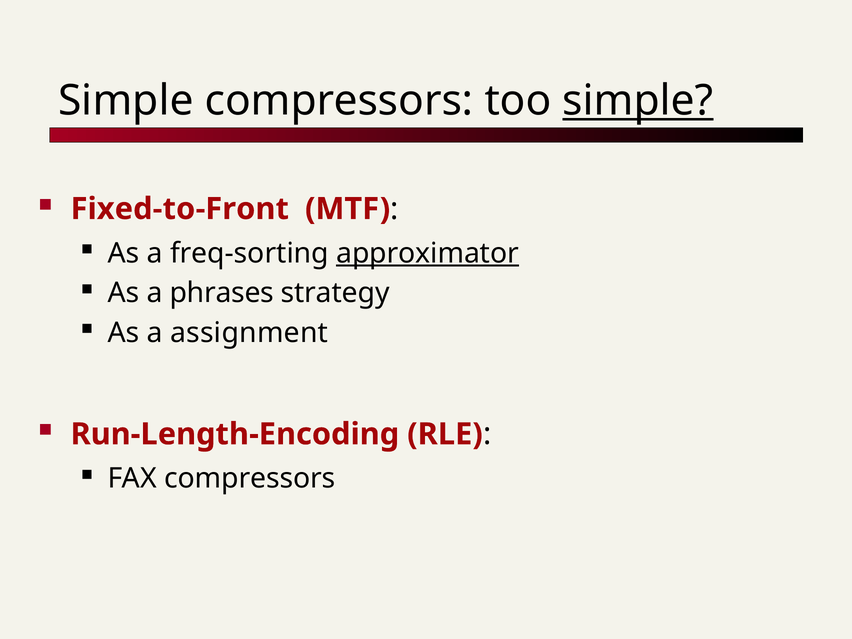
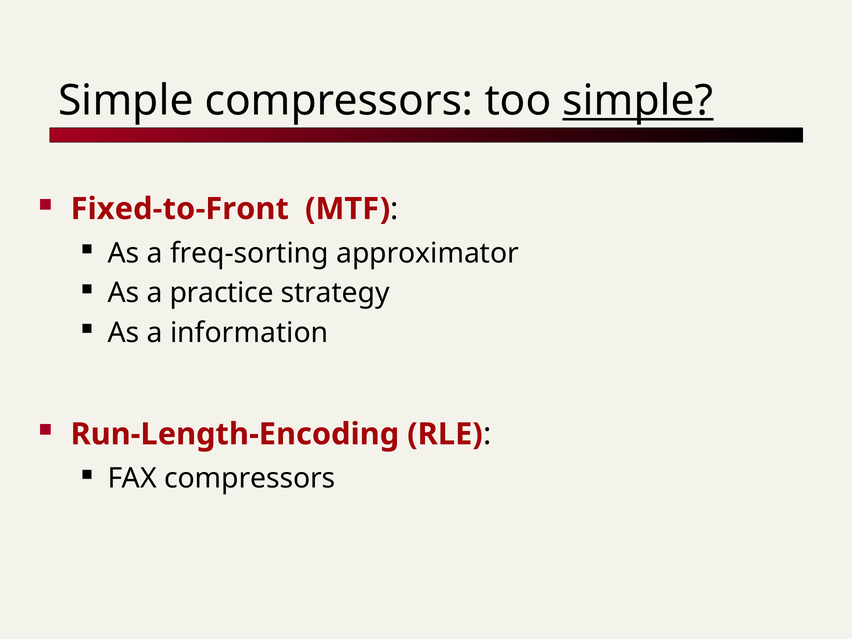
approximator underline: present -> none (428, 253)
phrases: phrases -> practice (222, 293)
assignment: assignment -> information (249, 333)
